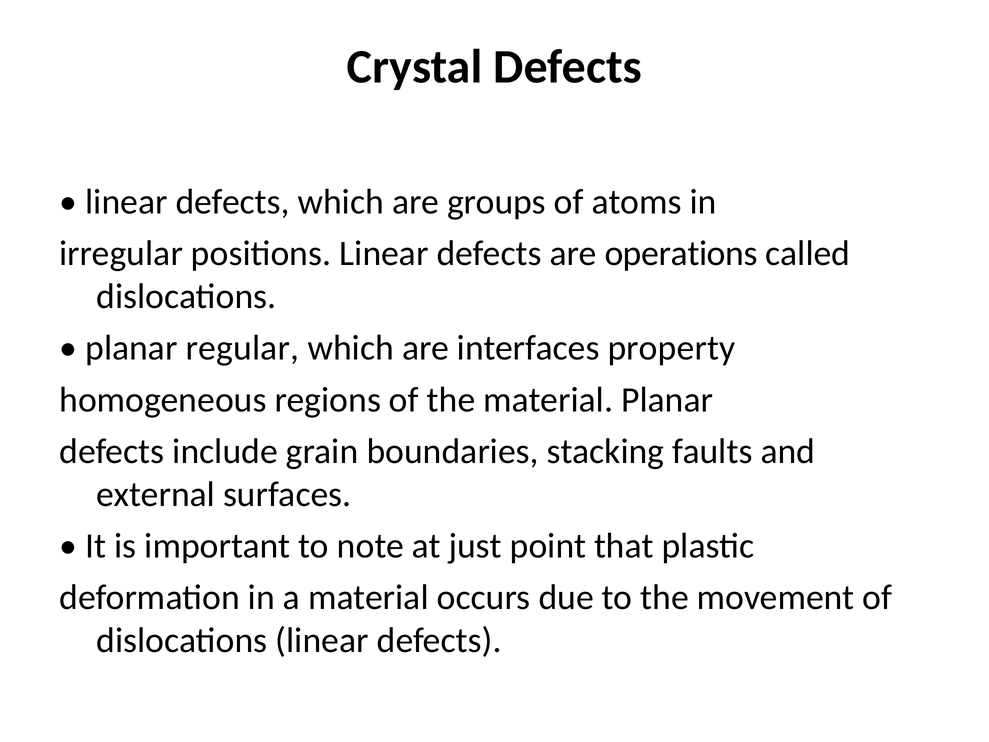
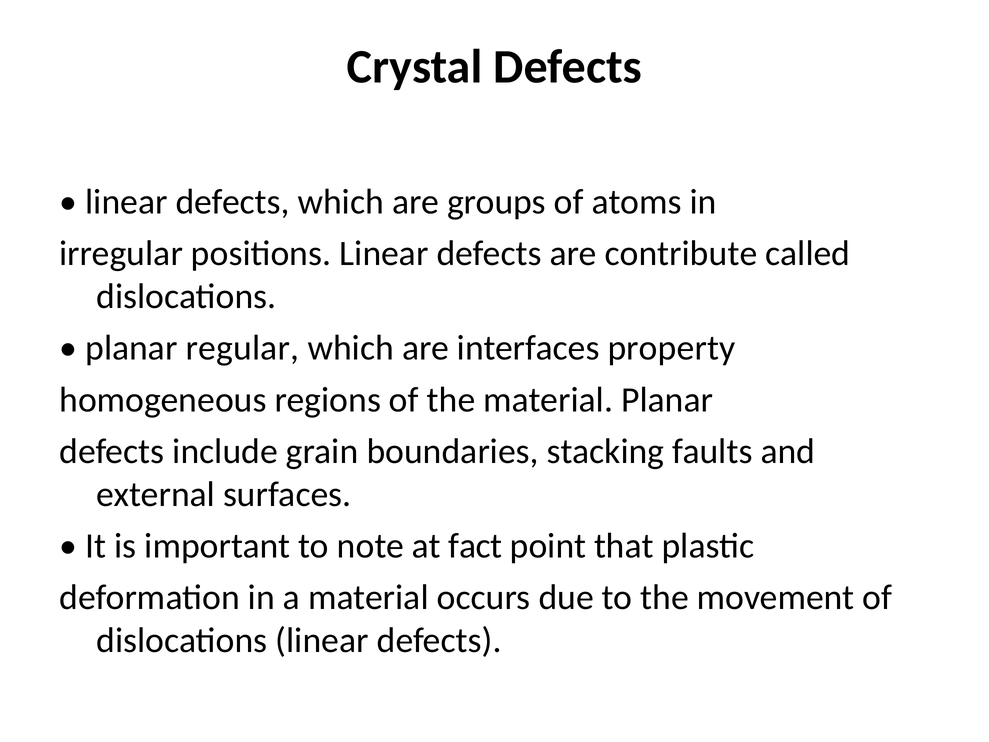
operations: operations -> contribute (681, 254)
just: just -> fact (475, 546)
